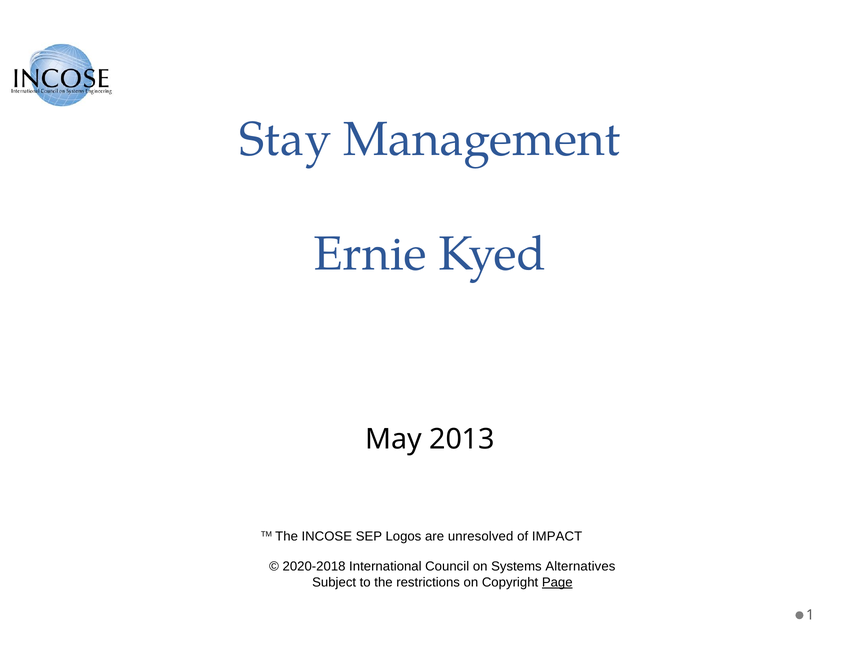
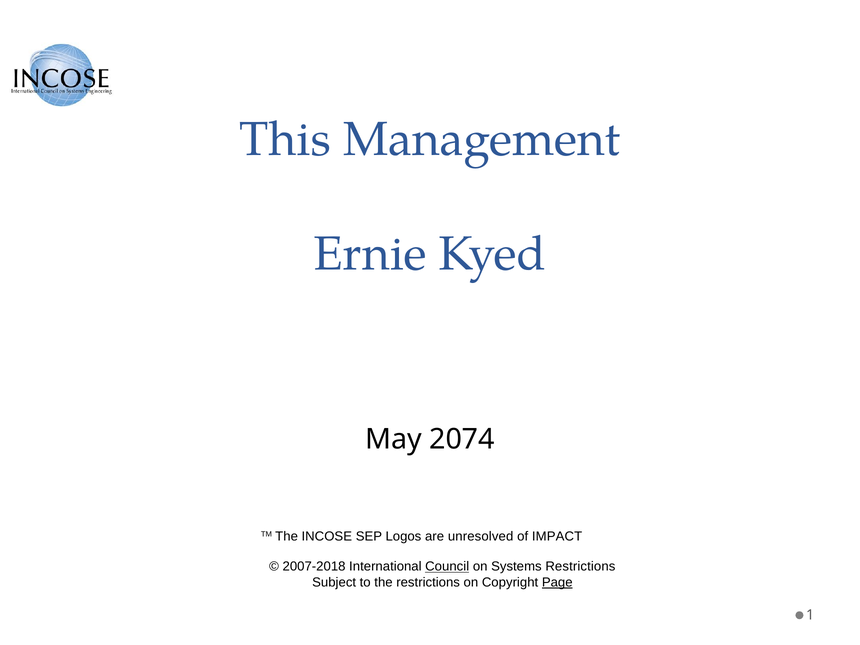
Stay: Stay -> This (285, 139)
2013: 2013 -> 2074 (462, 439)
2020-2018: 2020-2018 -> 2007-2018 (314, 567)
Council underline: none -> present (447, 567)
Systems Alternatives: Alternatives -> Restrictions (580, 567)
